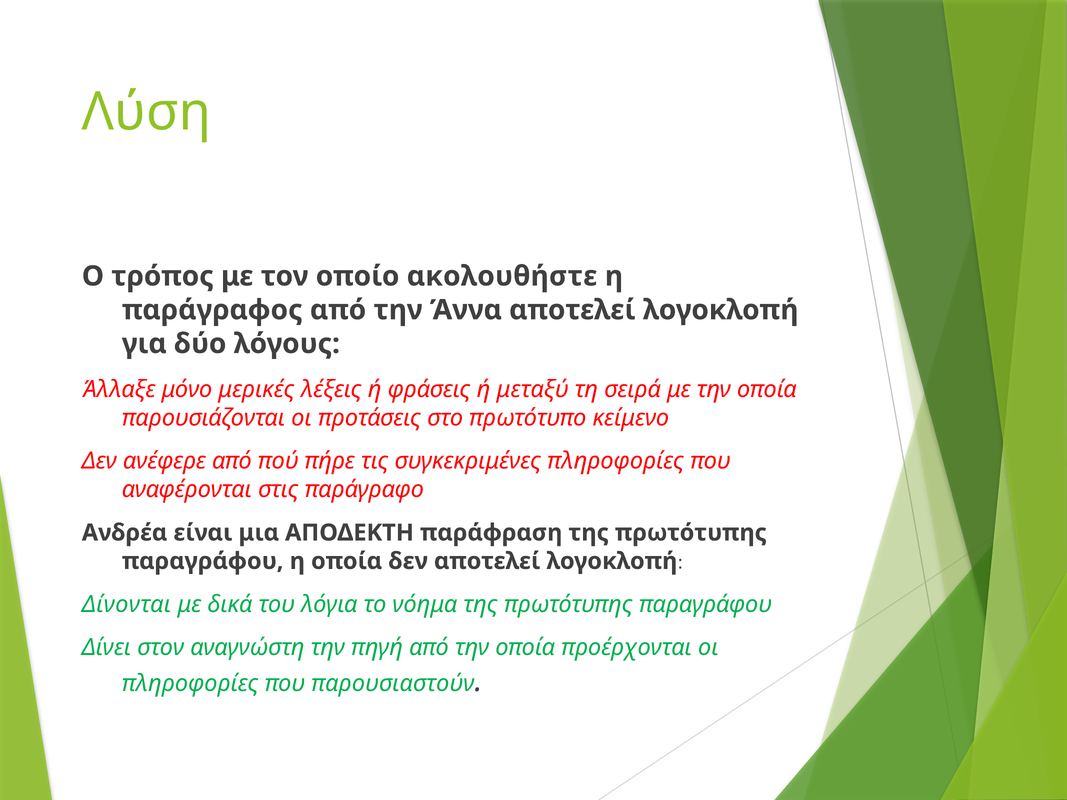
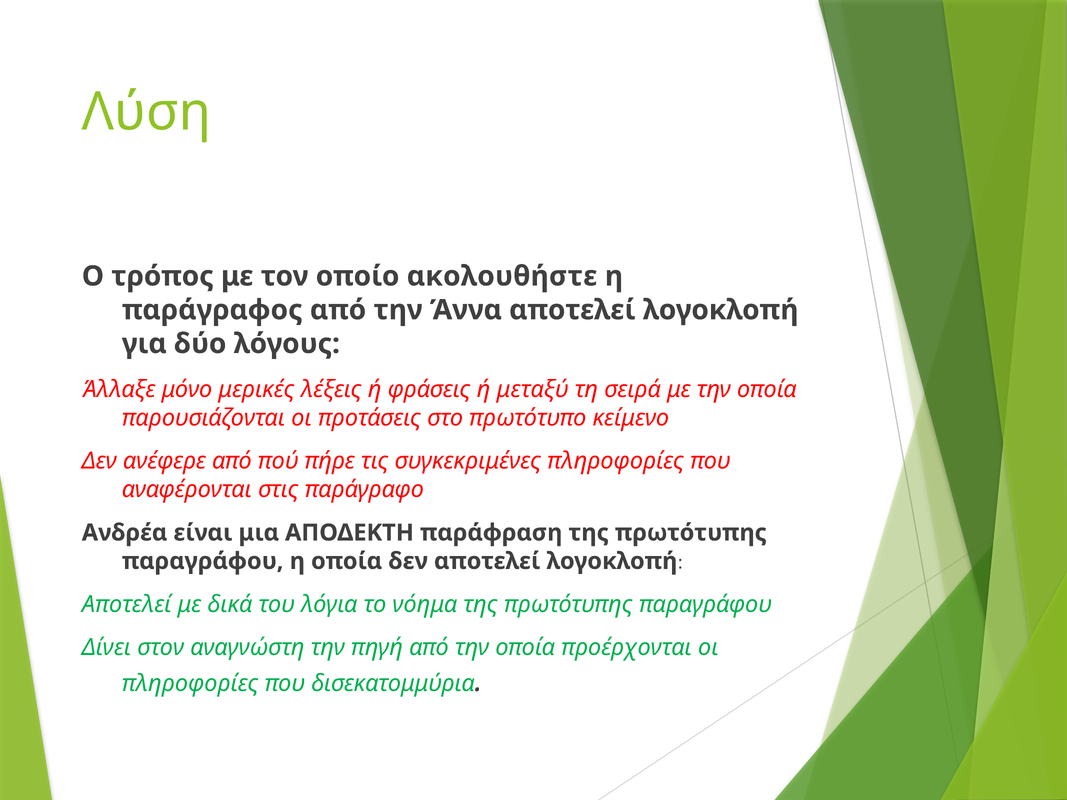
Δίνονται: Δίνονται -> Αποτελεί (127, 605)
παρουσιαστούν: παρουσιαστούν -> δισεκατομμύρια (393, 684)
